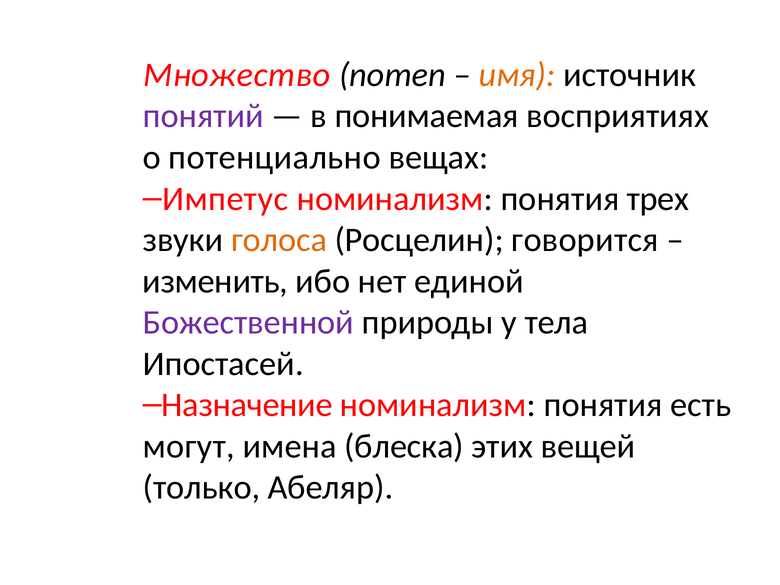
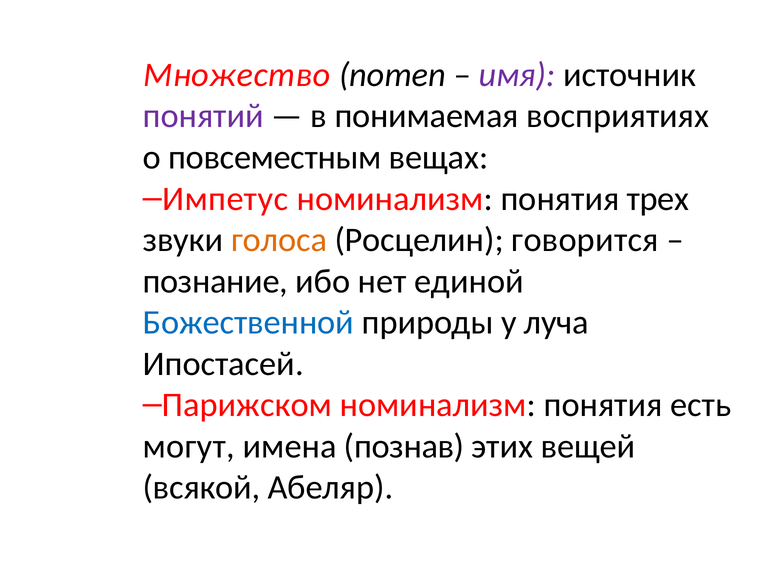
имя colour: orange -> purple (517, 75)
потенциально: потенциально -> повсеместным (275, 157)
изменить: изменить -> познание (215, 281)
Божественной colour: purple -> blue (248, 322)
тела: тела -> луча (556, 322)
Назначение: Назначение -> Парижском (247, 405)
блеска: блеска -> познав (404, 446)
только: только -> всякой (202, 488)
